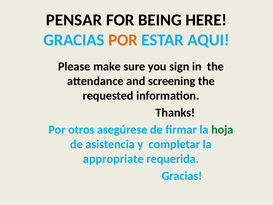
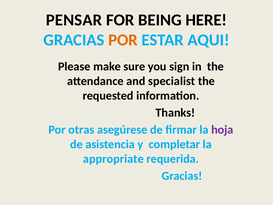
screening: screening -> specialist (172, 81)
otros: otros -> otras (81, 129)
hoja colour: green -> purple (222, 129)
